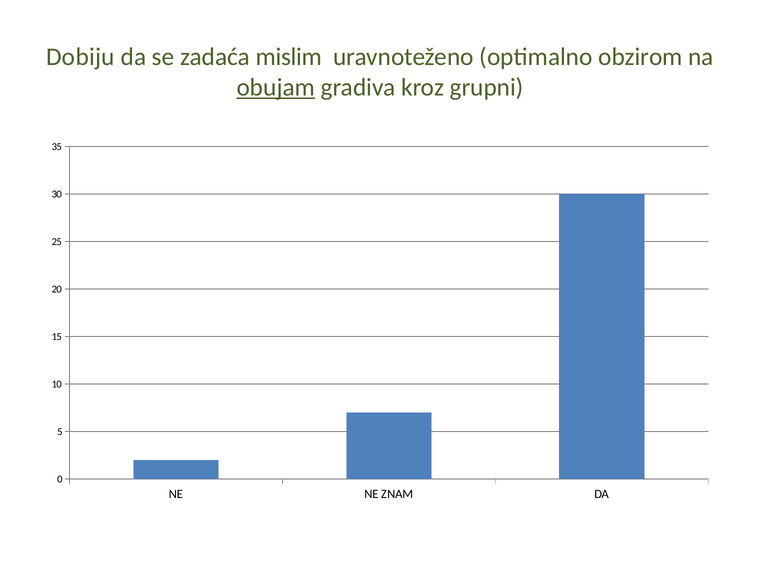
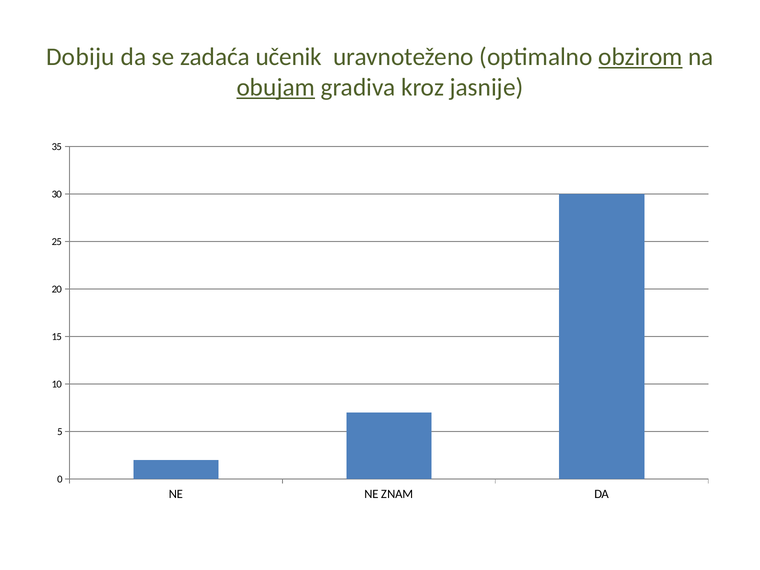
mislim: mislim -> učenik (289, 57)
obzirom underline: none -> present (640, 57)
grupni: grupni -> jasnije (487, 87)
